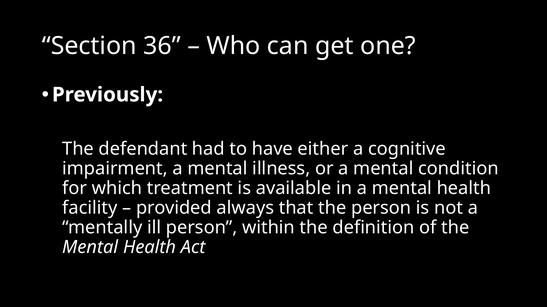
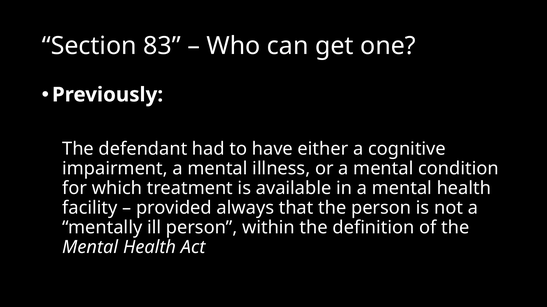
36: 36 -> 83 (162, 46)
